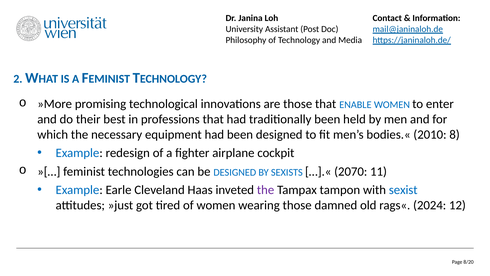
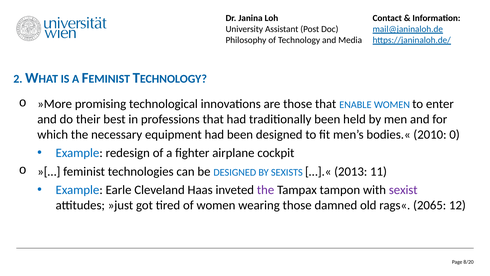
8: 8 -> 0 (455, 134)
2070: 2070 -> 2013 (351, 171)
sexist colour: blue -> purple (403, 190)
2024: 2024 -> 2065 (430, 205)
